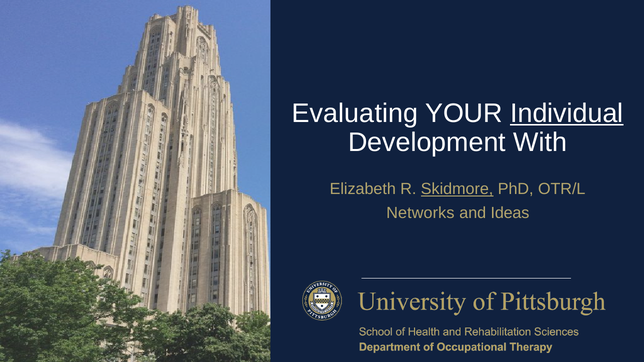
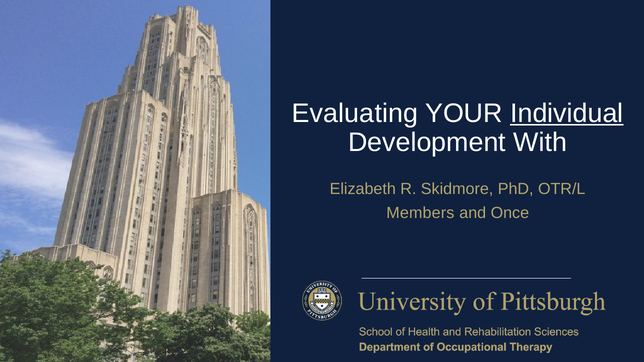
Skidmore underline: present -> none (457, 189)
Networks: Networks -> Members (420, 213)
Ideas: Ideas -> Once (510, 213)
